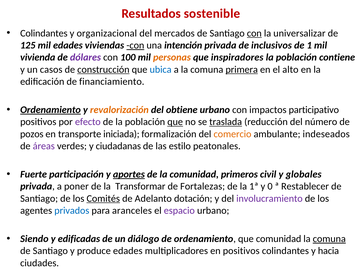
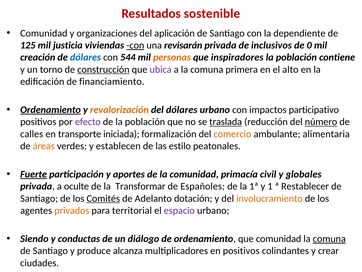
Colindantes: Colindantes -> Comunidad (44, 33)
organizacional: organizacional -> organizaciones (107, 33)
mercados: mercados -> aplicación (175, 33)
con underline: present -> none (254, 33)
universalizar: universalizar -> dependiente (299, 33)
mil edades: edades -> justicia (68, 45)
intención: intención -> revisarán (183, 45)
1: 1 -> 0 (309, 45)
vivienda: vivienda -> creación (38, 57)
dólares colour: purple -> blue (85, 57)
100: 100 -> 544 (128, 57)
casos: casos -> torno (51, 69)
ubica colour: blue -> purple (161, 69)
primera underline: present -> none (242, 69)
del obtiene: obtiene -> dólares (182, 110)
que underline: present -> none (175, 122)
número underline: none -> present (321, 122)
pozos: pozos -> calles (32, 134)
indeseados: indeseados -> alimentaria (326, 134)
áreas colour: purple -> orange (44, 146)
ciudadanas: ciudadanas -> establecen (118, 146)
Fuerte underline: none -> present (34, 174)
aportes underline: present -> none (129, 174)
primeros: primeros -> primacía (239, 174)
poner: poner -> oculte (76, 186)
Fortalezas: Fortalezas -> Españoles (203, 186)
0: 0 -> 1 (270, 186)
involucramiento colour: purple -> orange (269, 198)
privados colour: blue -> orange (72, 210)
aranceles: aranceles -> territorial (132, 210)
edificadas: edificadas -> conductas (79, 238)
produce edades: edades -> alcanza (128, 250)
hacia: hacia -> crear (328, 250)
